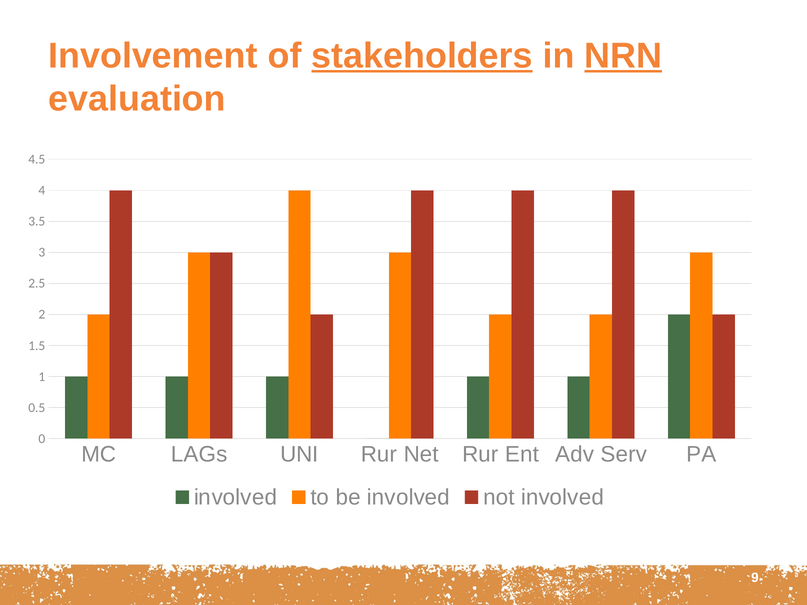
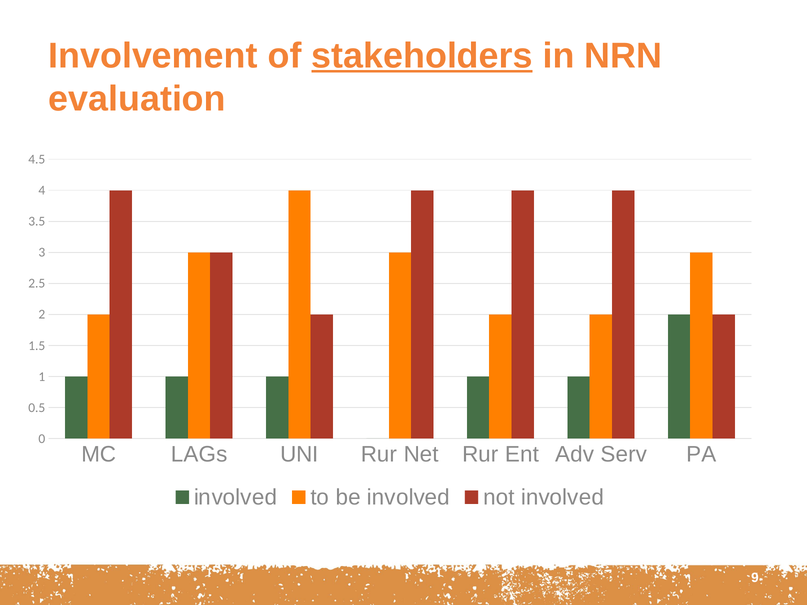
NRN underline: present -> none (623, 56)
